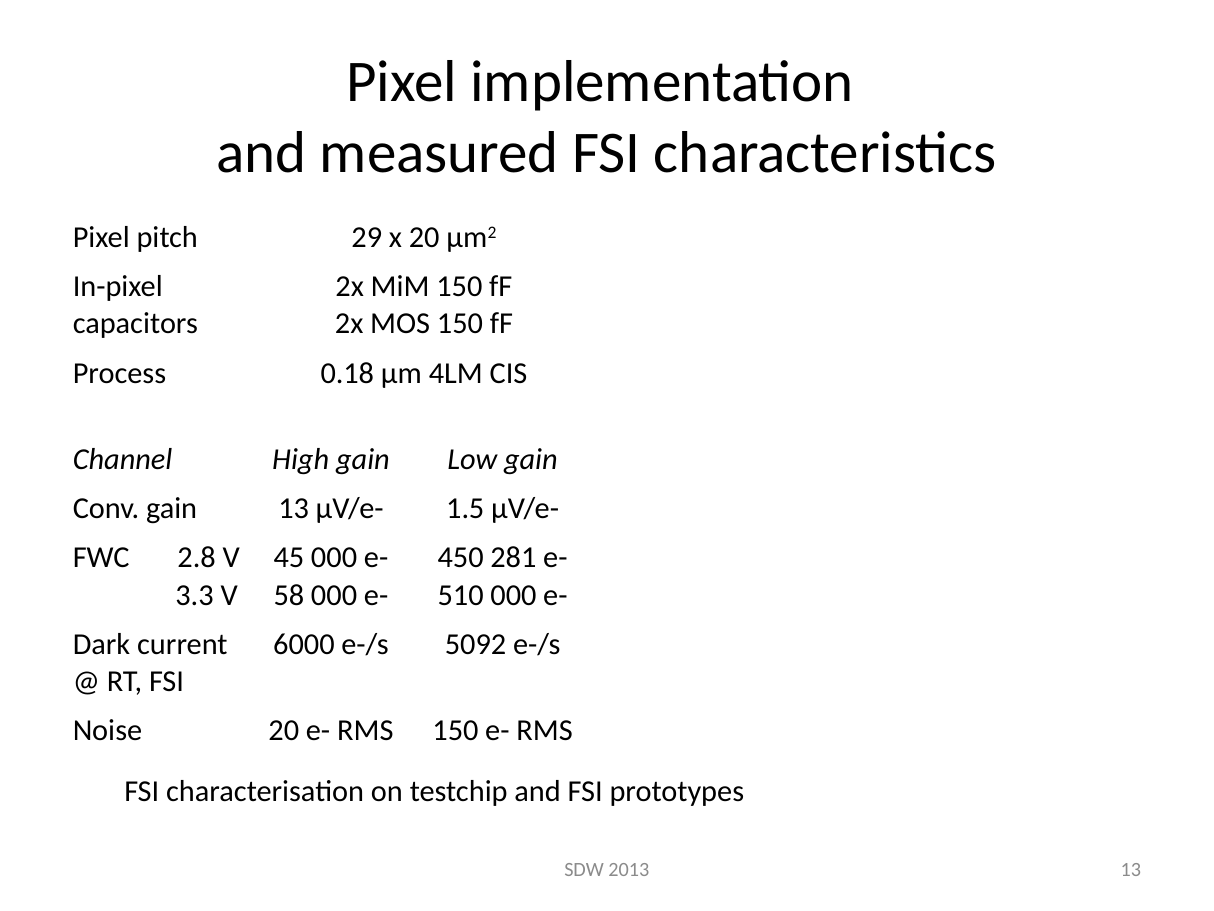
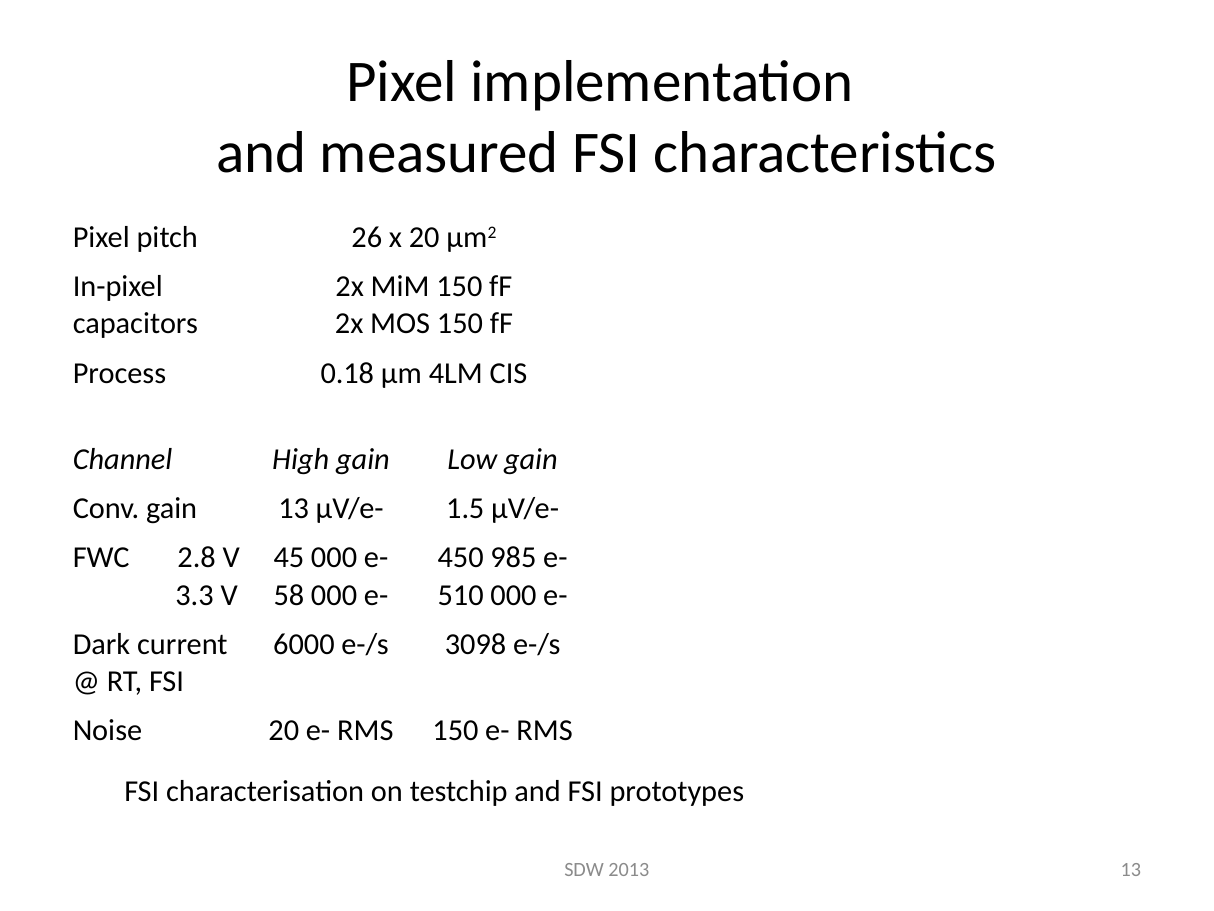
29: 29 -> 26 (367, 237)
281: 281 -> 985 (513, 558)
5092: 5092 -> 3098 (476, 644)
